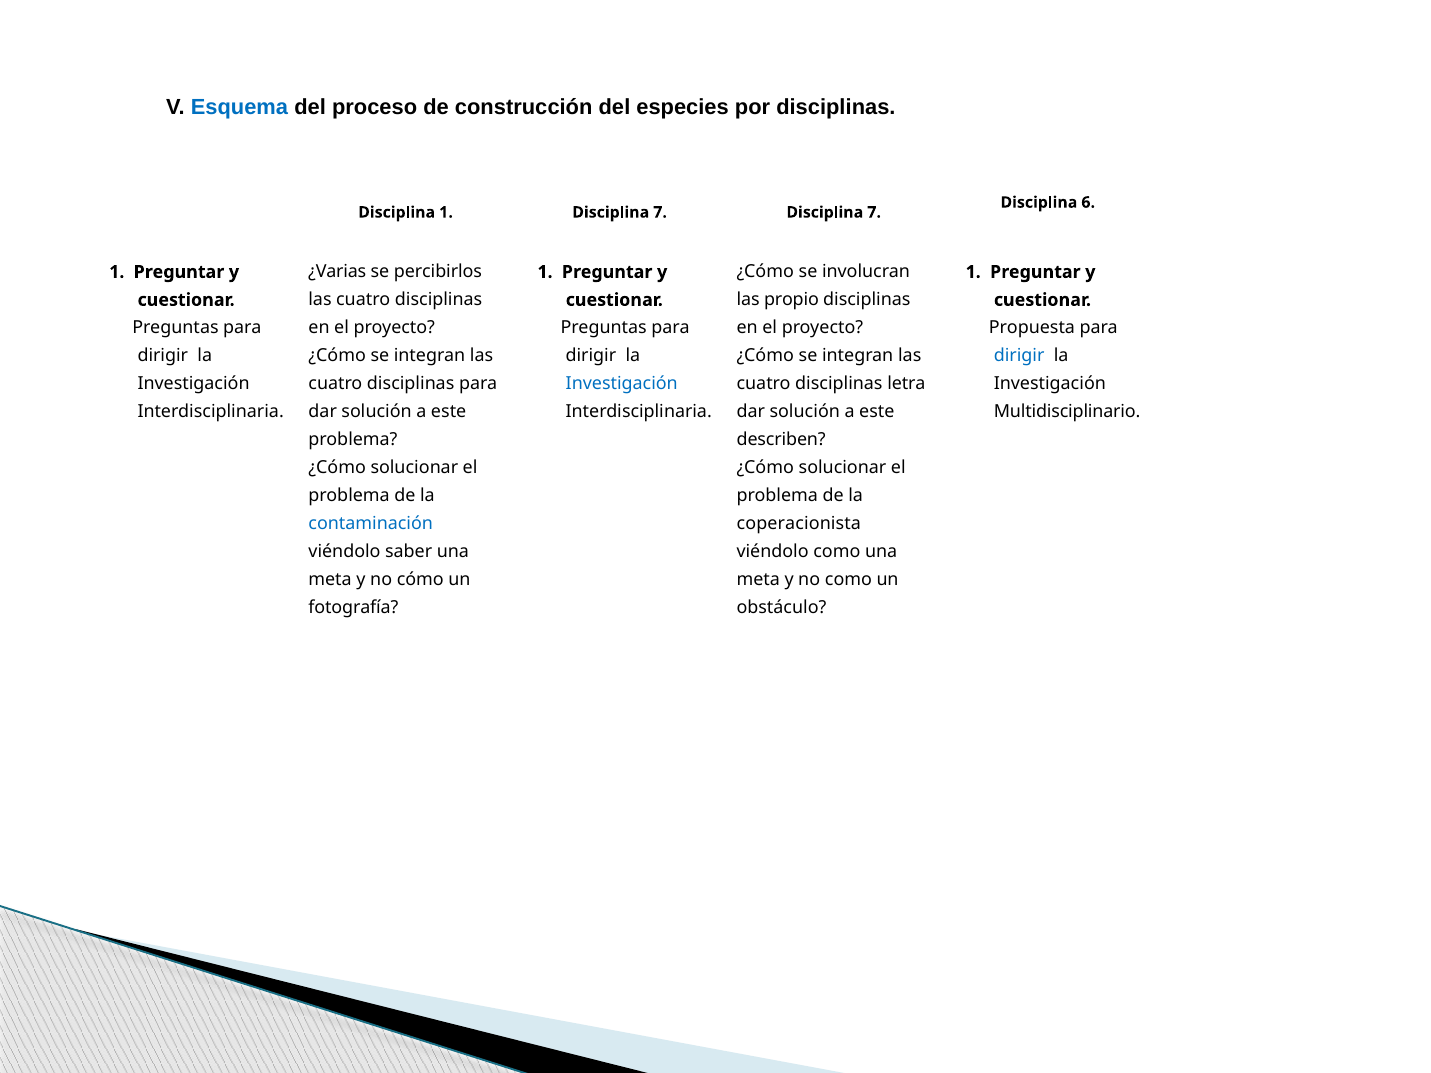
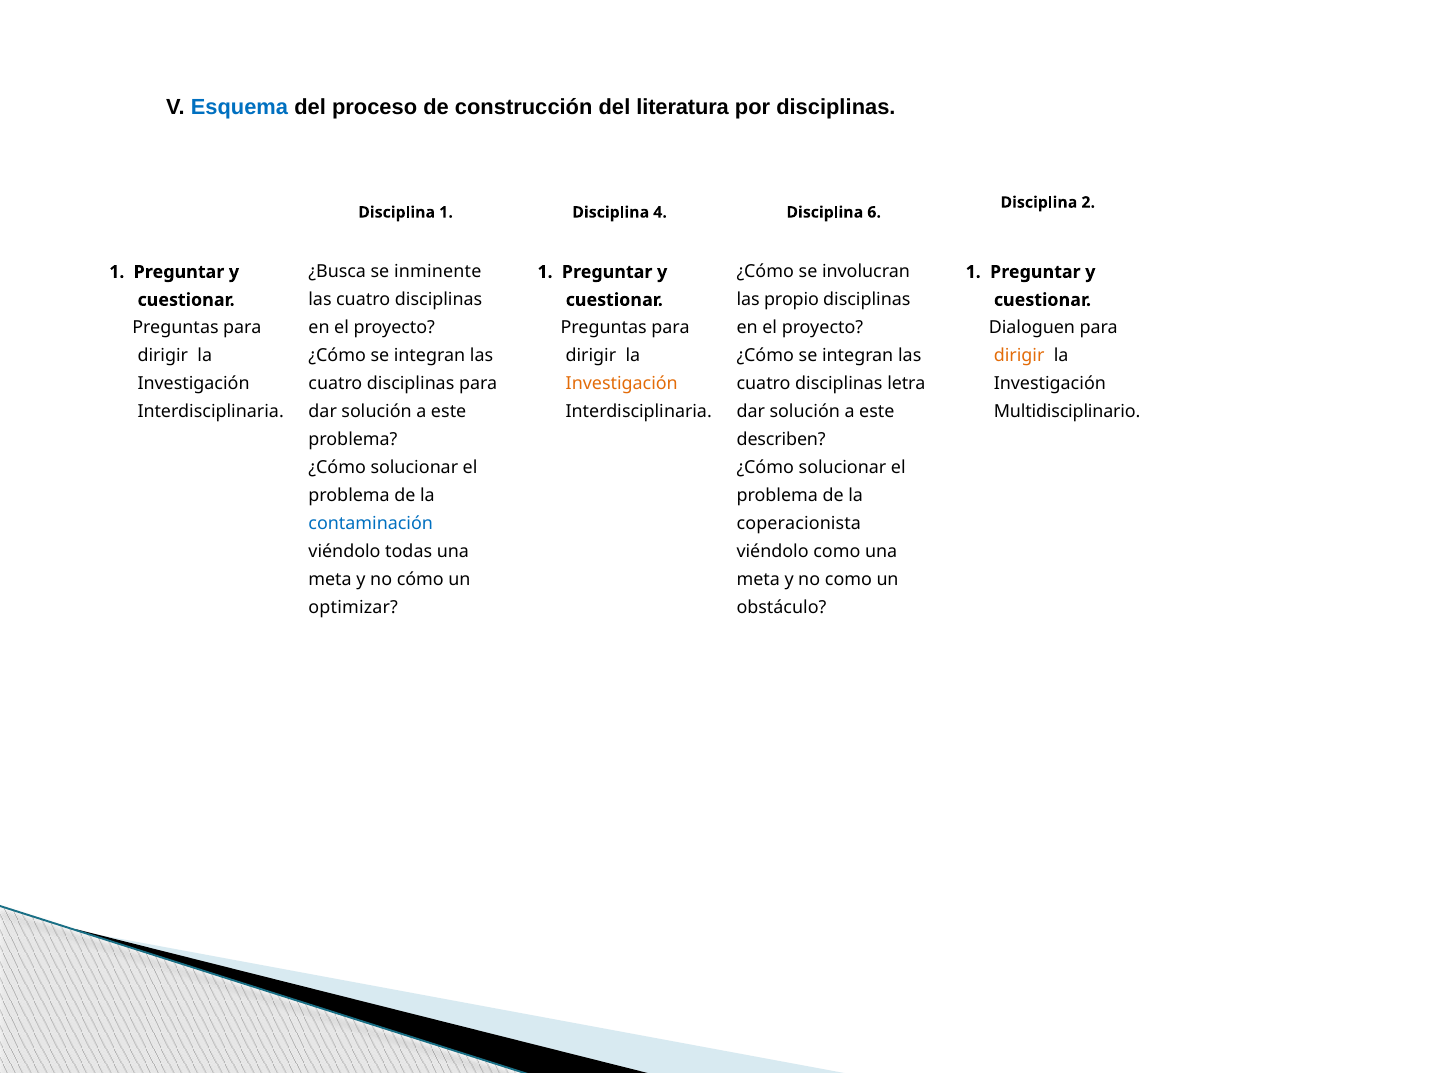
especies: especies -> literatura (683, 107)
6: 6 -> 2 (1088, 202)
1 Disciplina 7: 7 -> 4 (660, 212)
7: 7 -> 6 (874, 212)
¿Varias: ¿Varias -> ¿Busca (337, 272)
percibirlos: percibirlos -> inminente (438, 272)
Propuesta: Propuesta -> Dialoguen (1032, 328)
dirigir colour: blue -> orange (1019, 356)
Investigación colour: blue -> orange (622, 384)
saber: saber -> todas (409, 551)
fotografía: fotografía -> optimizar (353, 607)
